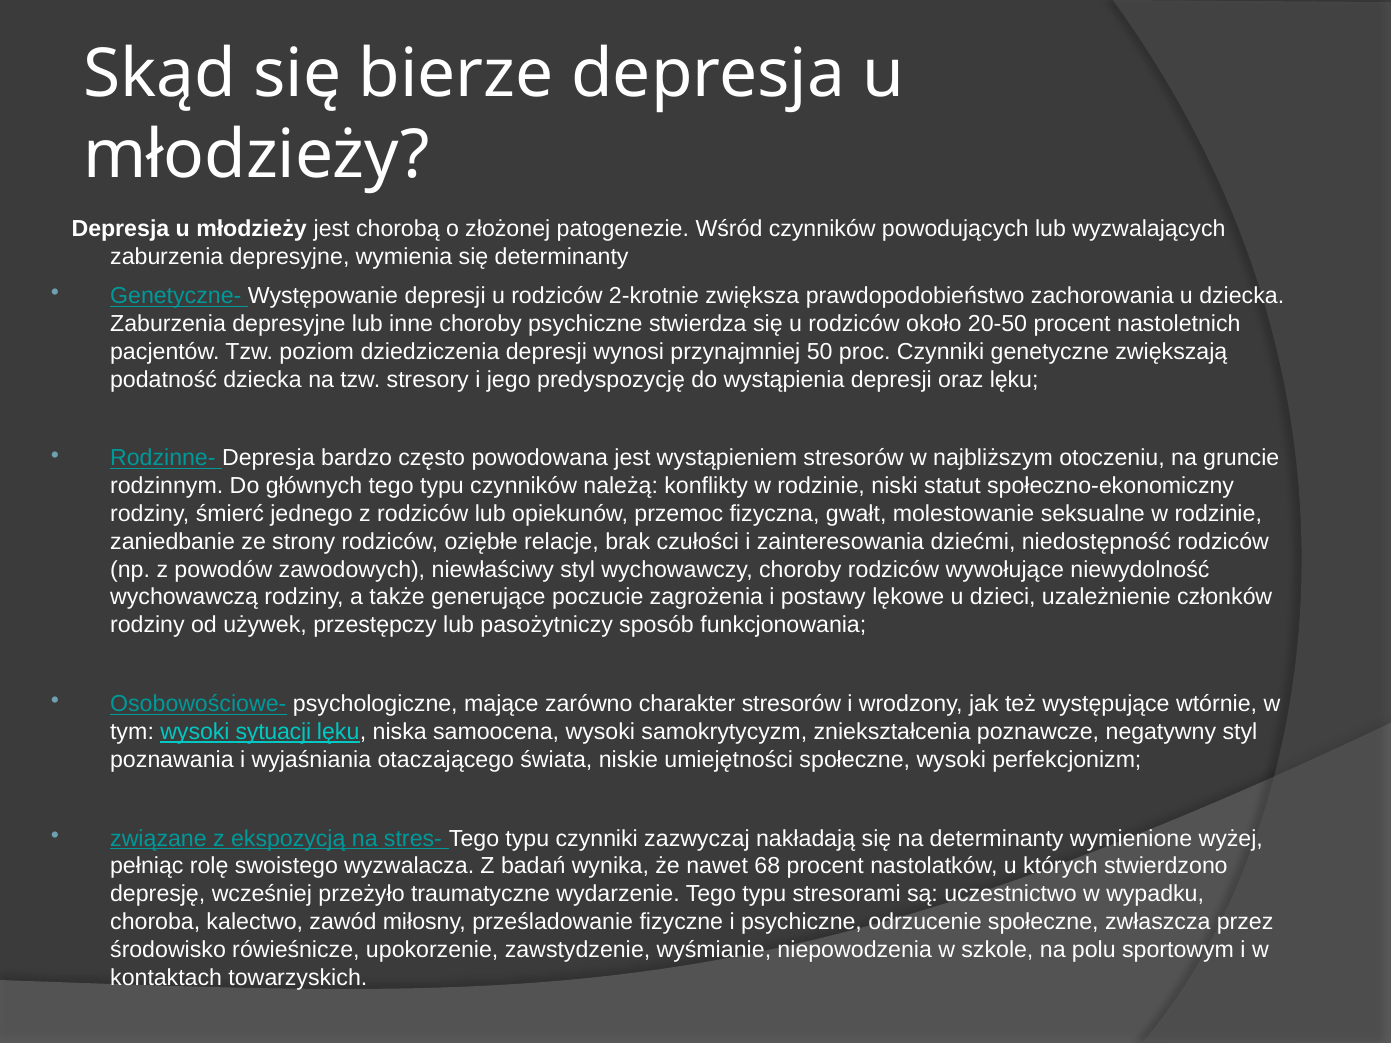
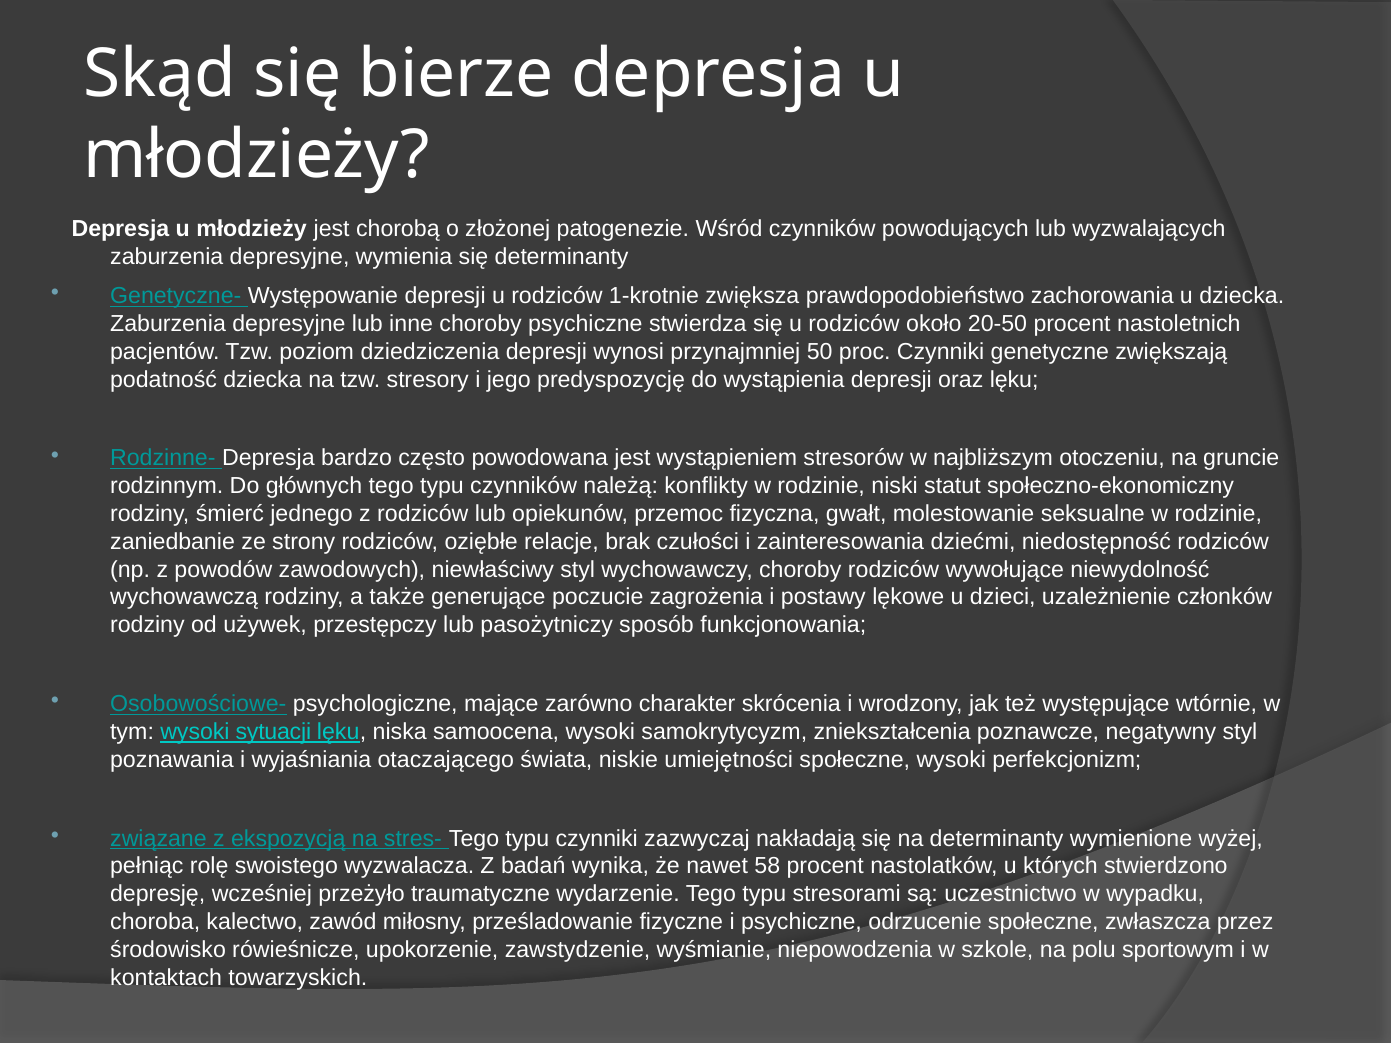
2-krotnie: 2-krotnie -> 1-krotnie (654, 296)
charakter stresorów: stresorów -> skrócenia (791, 704)
68: 68 -> 58 (767, 866)
